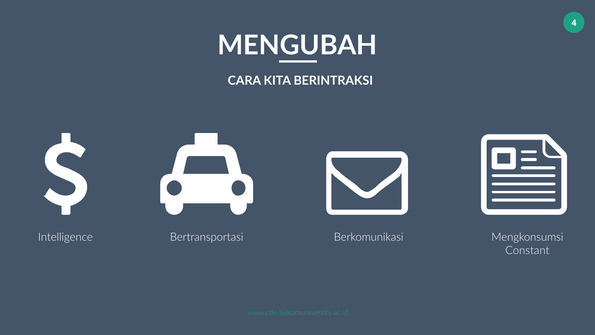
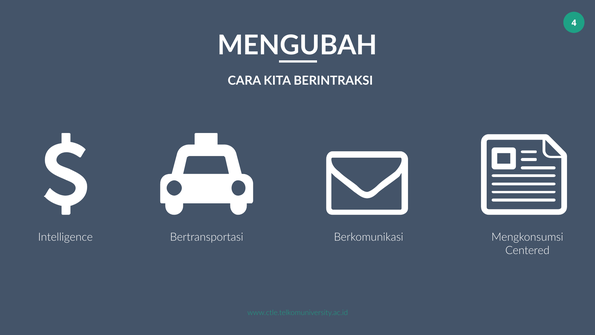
Constant: Constant -> Centered (527, 250)
